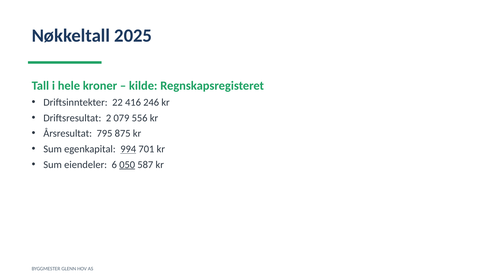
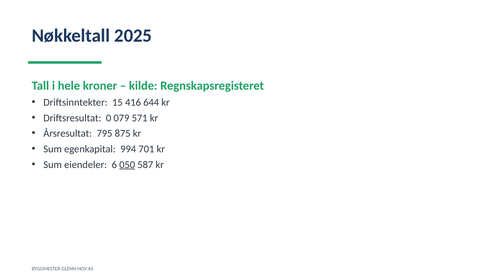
22: 22 -> 15 (117, 102)
246: 246 -> 644 (151, 102)
2: 2 -> 0 (109, 118)
556: 556 -> 571 (140, 118)
994 underline: present -> none (128, 149)
